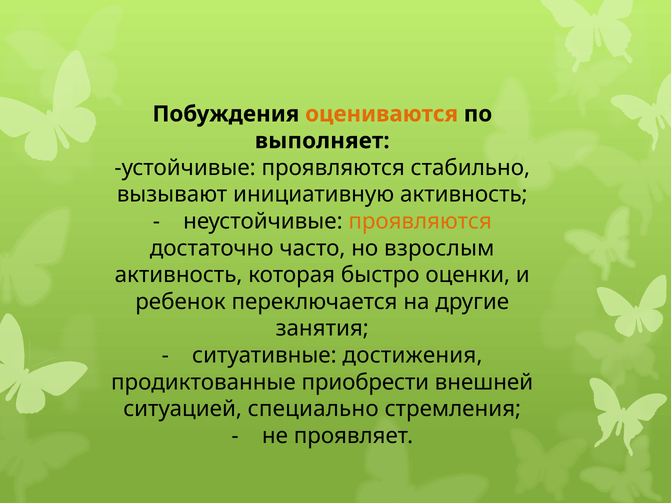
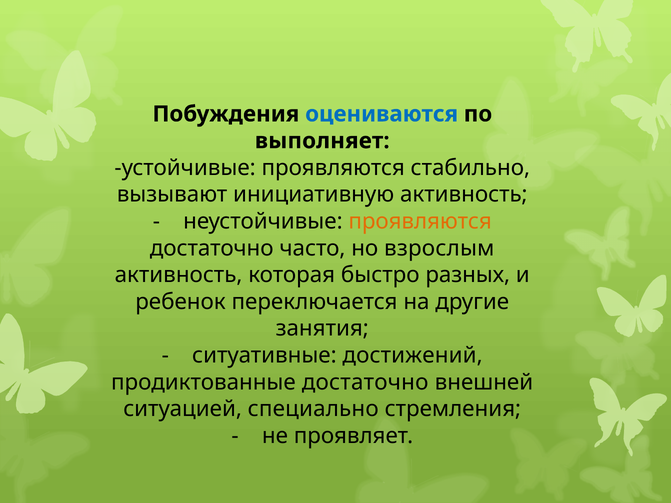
оцениваются colour: orange -> blue (382, 114)
оценки: оценки -> разных (468, 275)
достижения: достижения -> достижений (413, 356)
продиктованные приобрести: приобрести -> достаточно (365, 382)
